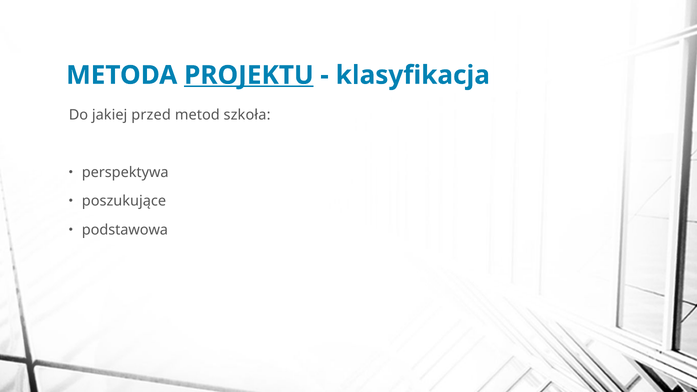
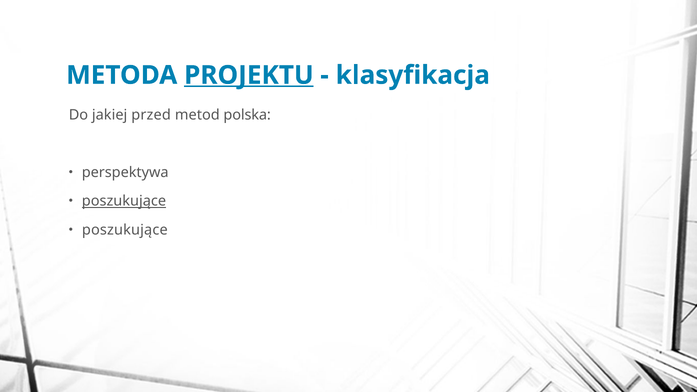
szkoła: szkoła -> polska (247, 115)
poszukujące underline: none -> present (124, 201)
podstawowa: podstawowa -> poszukujące (125, 230)
